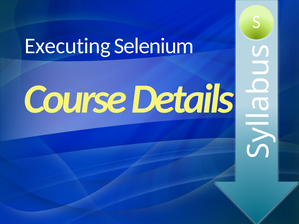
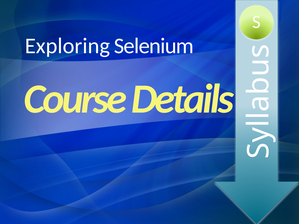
Executing: Executing -> Exploring (67, 46)
